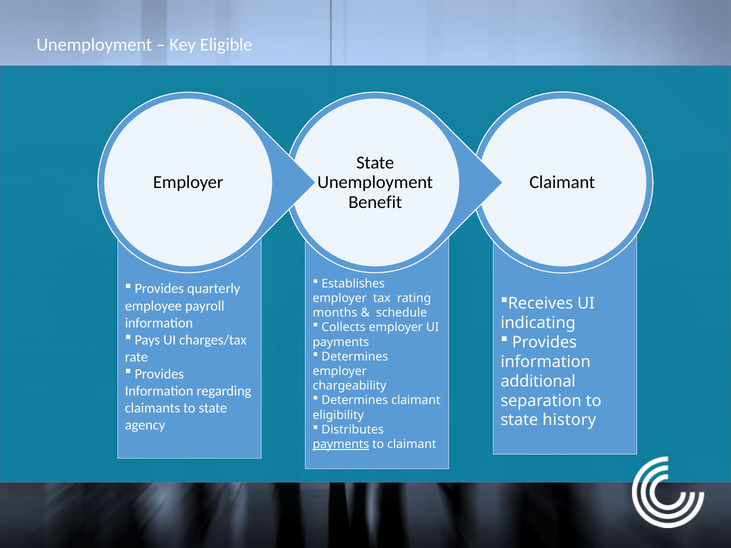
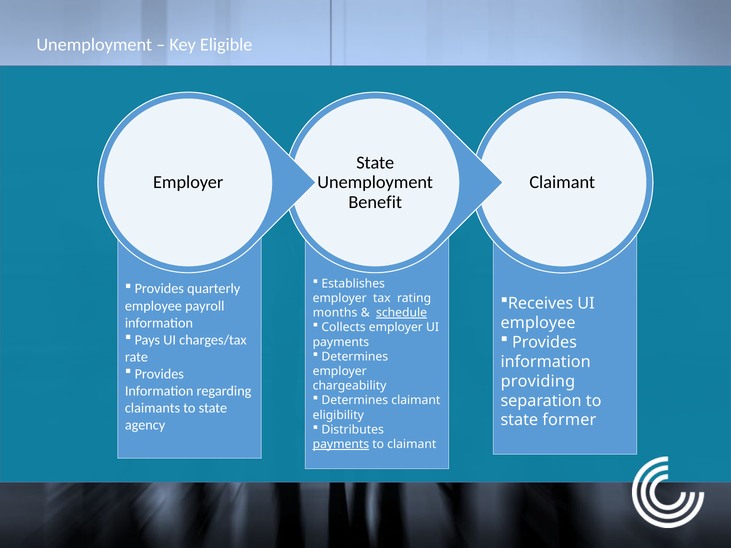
schedule underline: none -> present (402, 313)
indicating: indicating -> employee (538, 323)
additional: additional -> providing (538, 381)
history: history -> former (569, 420)
